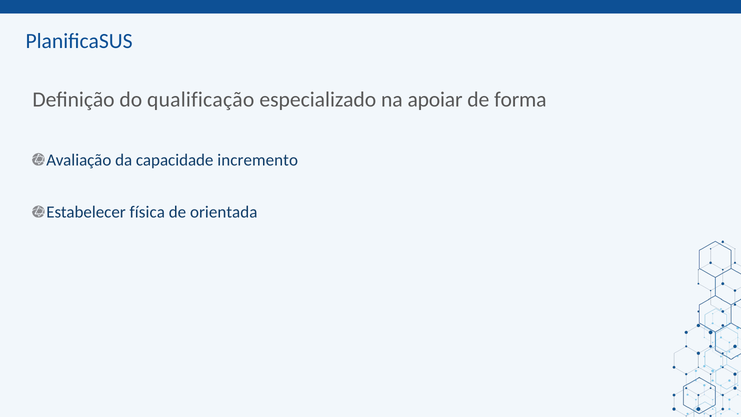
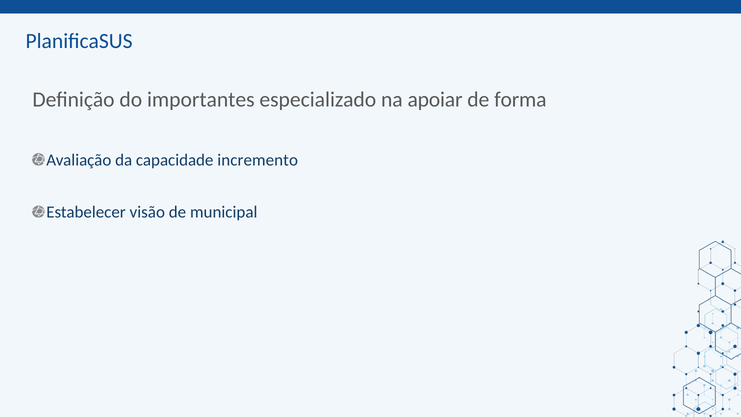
qualificação: qualificação -> importantes (201, 100)
física: física -> visão (147, 212)
orientada: orientada -> municipal (224, 212)
